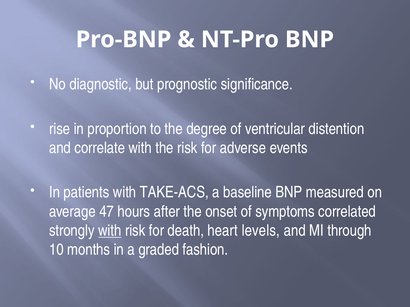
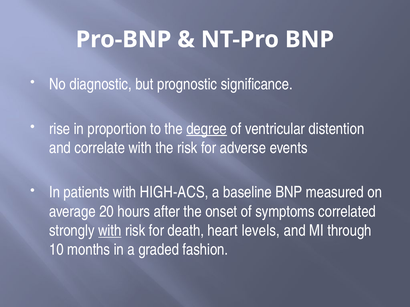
degree underline: none -> present (207, 129)
TAKE-ACS: TAKE-ACS -> HIGH-ACS (174, 193)
47: 47 -> 20 (107, 212)
